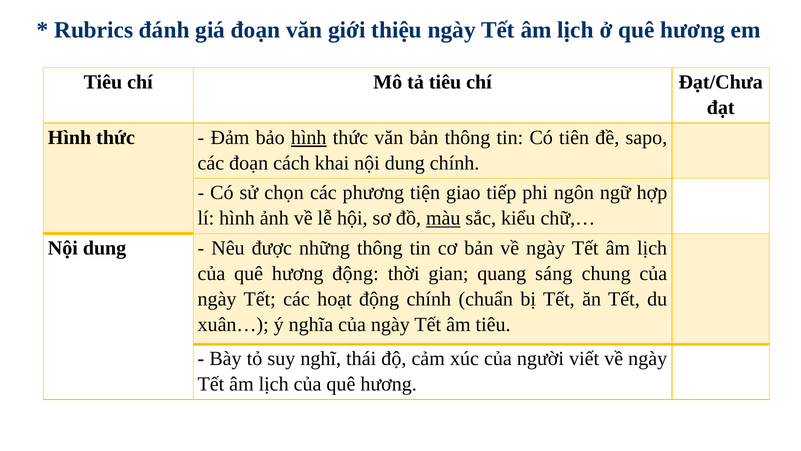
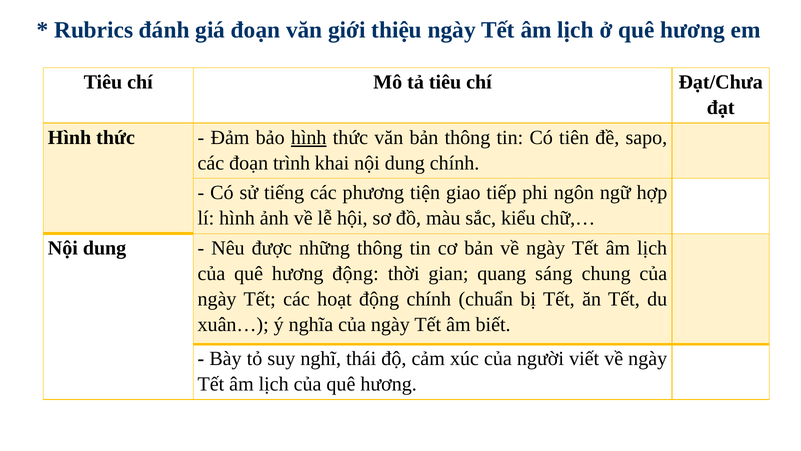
cách: cách -> trình (292, 163)
chọn: chọn -> tiếng (284, 193)
màu underline: present -> none (443, 218)
âm tiêu: tiêu -> biết (493, 324)
